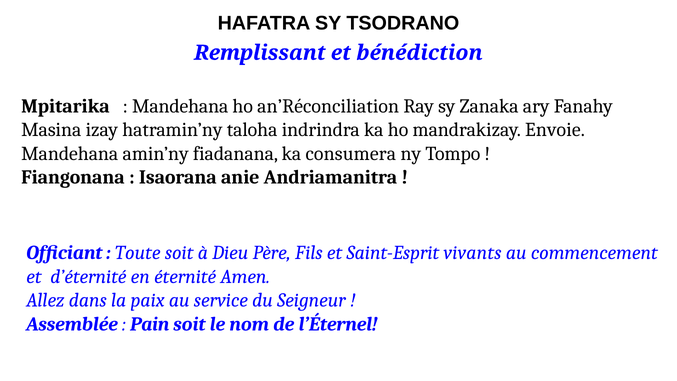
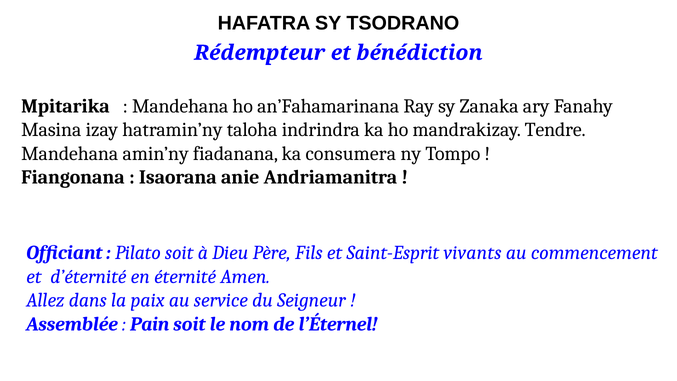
Remplissant: Remplissant -> Rédempteur (260, 53)
an’Réconciliation: an’Réconciliation -> an’Fahamarinana (328, 106)
Envoie: Envoie -> Tendre (555, 130)
Toute: Toute -> Pilato (138, 253)
